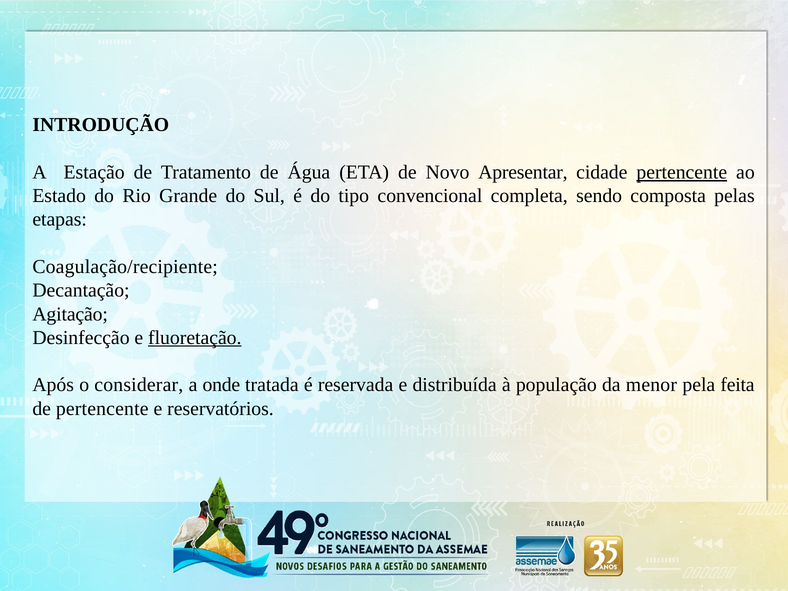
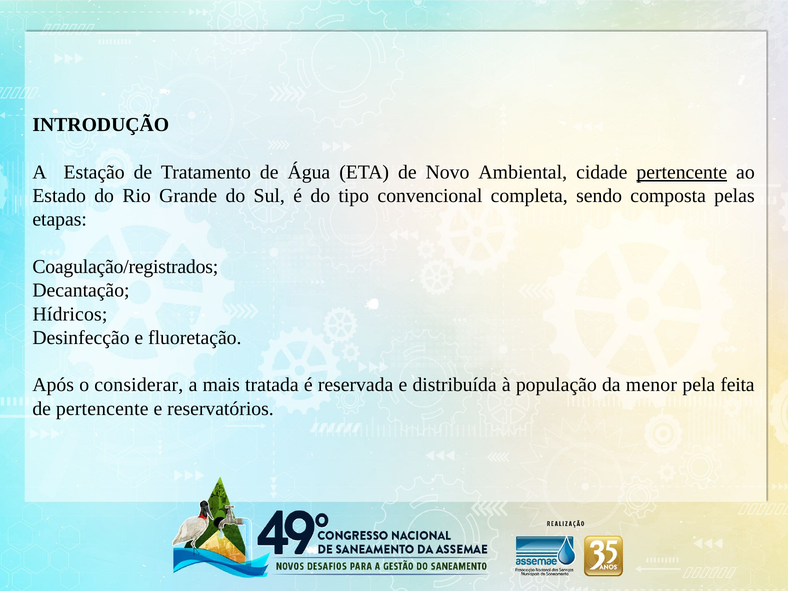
Apresentar: Apresentar -> Ambiental (523, 172)
Coagulação/recipiente: Coagulação/recipiente -> Coagulação/registrados (125, 267)
Agitação: Agitação -> Hídricos (70, 314)
fluoretação underline: present -> none (195, 338)
onde: onde -> mais (221, 385)
